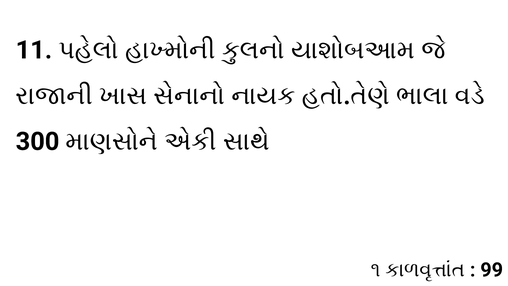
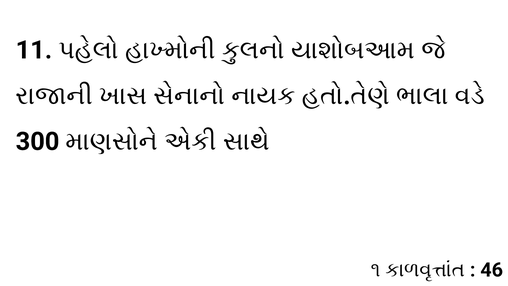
99: 99 -> 46 (492, 270)
